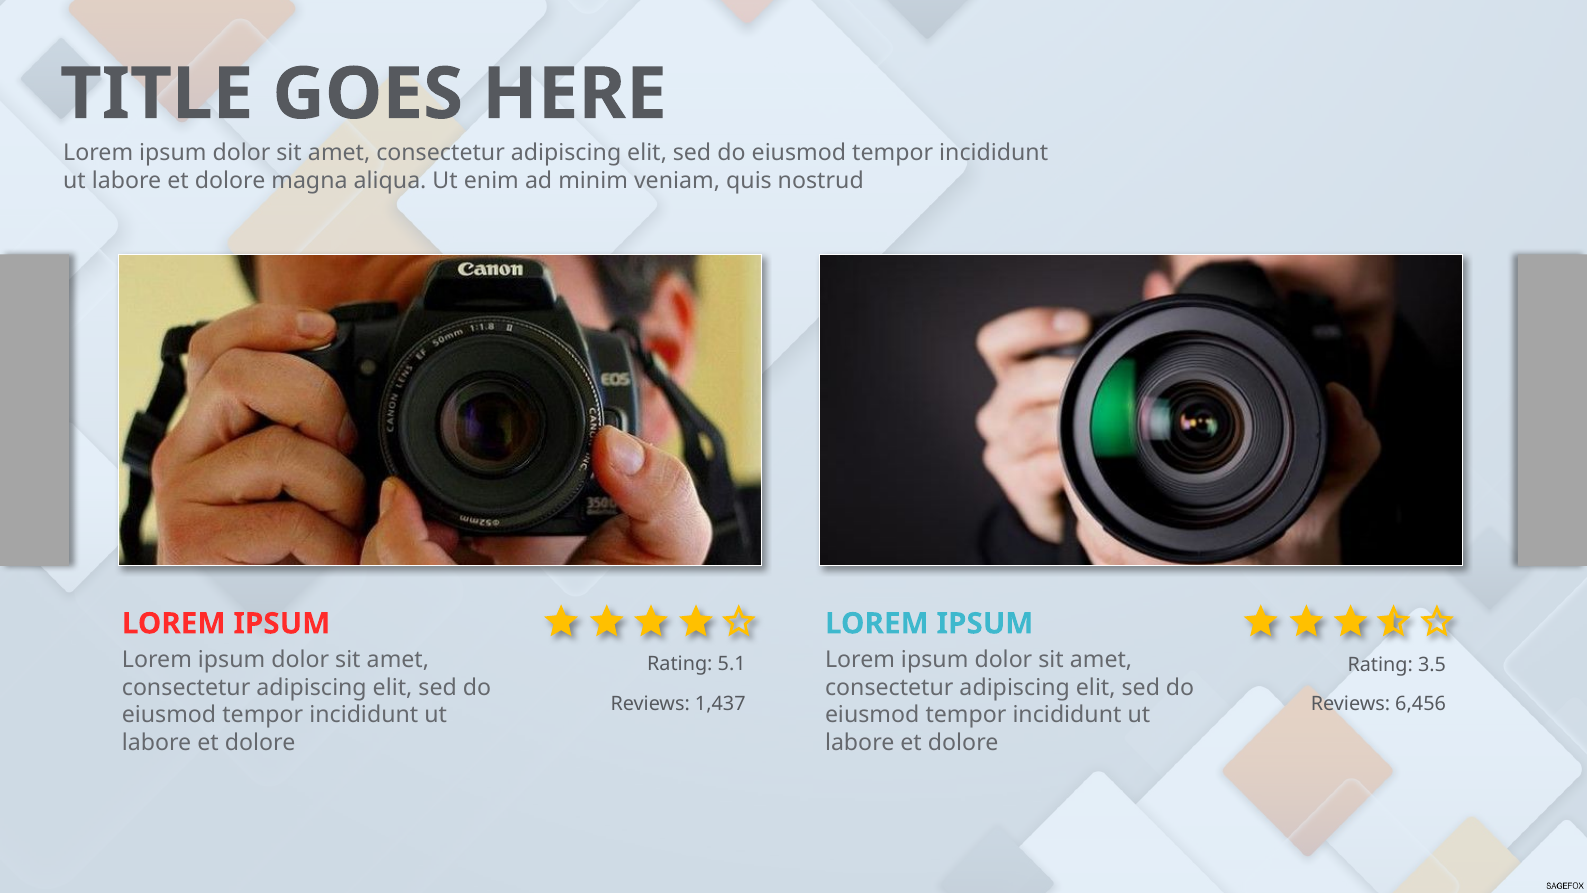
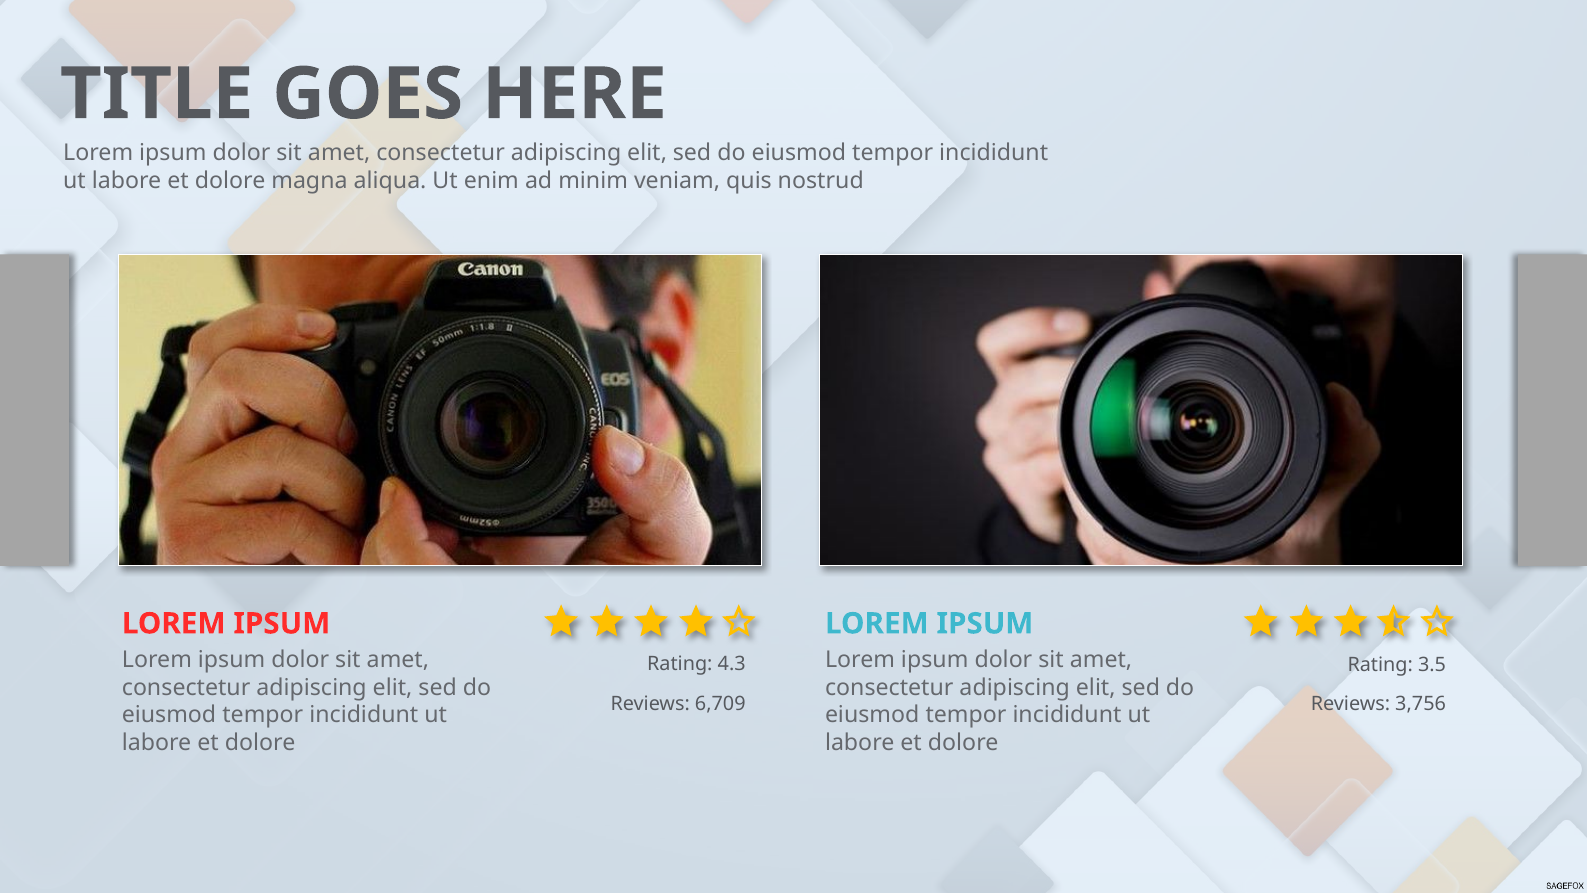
5.1: 5.1 -> 4.3 (732, 664)
1,437: 1,437 -> 6,709 (720, 704)
6,456: 6,456 -> 3,756 (1421, 704)
